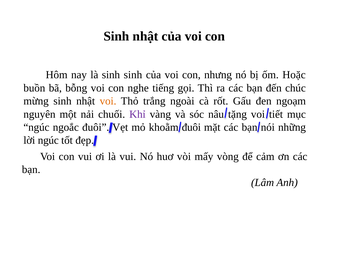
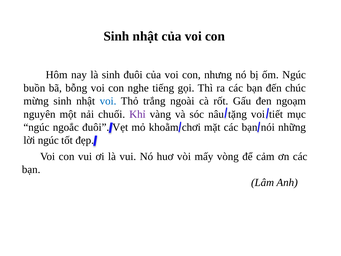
sinh sinh: sinh -> đuôi (133, 75)
ốm Hoặc: Hoặc -> Ngúc (294, 75)
voi colour: orange -> blue (108, 101)
khoằm đuôi: đuôi -> chơi (191, 127)
